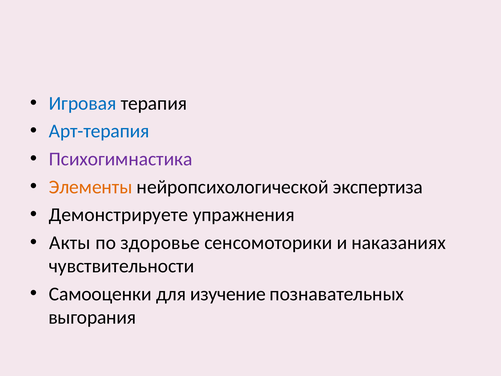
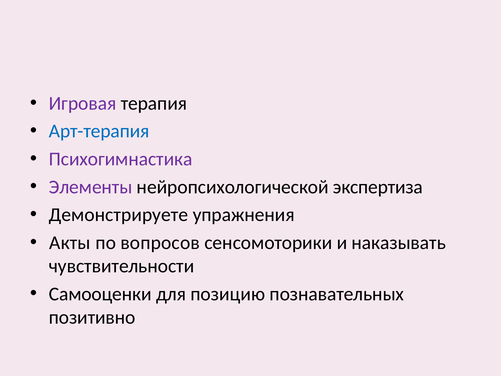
Игровая colour: blue -> purple (83, 103)
Элементы colour: orange -> purple (91, 187)
здоровье: здоровье -> вопросов (160, 242)
наказаниях: наказаниях -> наказывать (399, 242)
изучение: изучение -> позицию (228, 294)
выгорания: выгорания -> позитивно (92, 317)
